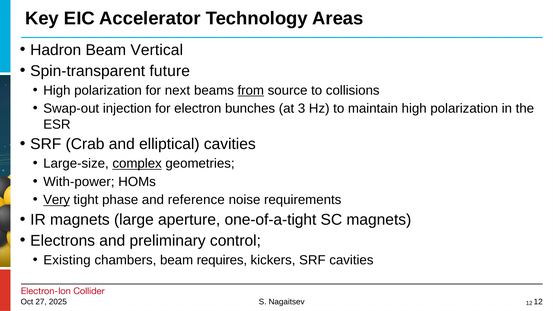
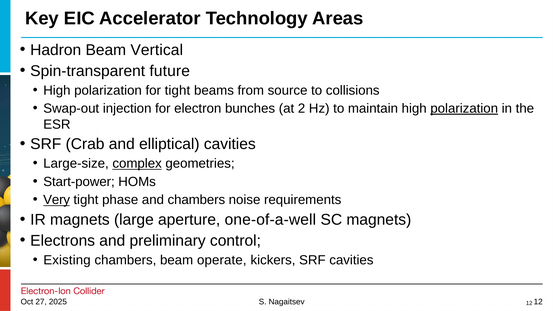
for next: next -> tight (177, 90)
from underline: present -> none (251, 90)
3: 3 -> 2 (302, 109)
polarization underline: none -> present (464, 109)
With-power: With-power -> Start-power (79, 182)
and reference: reference -> chambers (196, 200)
one-of-a-tight: one-of-a-tight -> one-of-a-well (270, 220)
requires: requires -> operate (222, 260)
